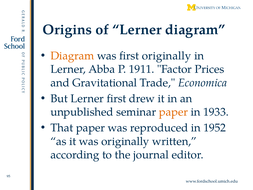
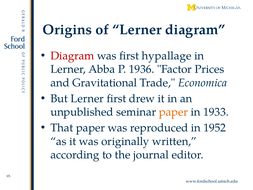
Diagram colour: orange -> red (72, 56)
first originally: originally -> hypallage (167, 56)
1911: 1911 -> 1936 (142, 69)
